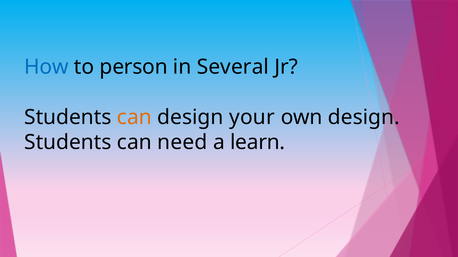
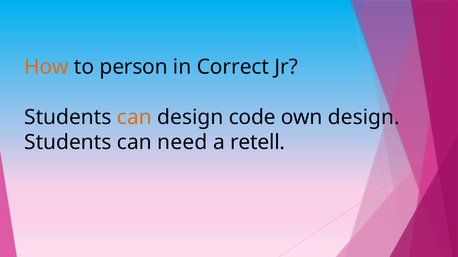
How colour: blue -> orange (46, 67)
Several: Several -> Correct (233, 67)
your: your -> code (252, 117)
learn: learn -> retell (258, 143)
